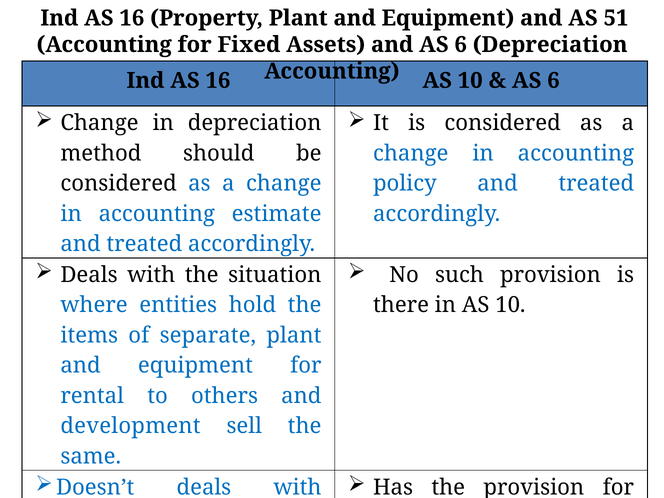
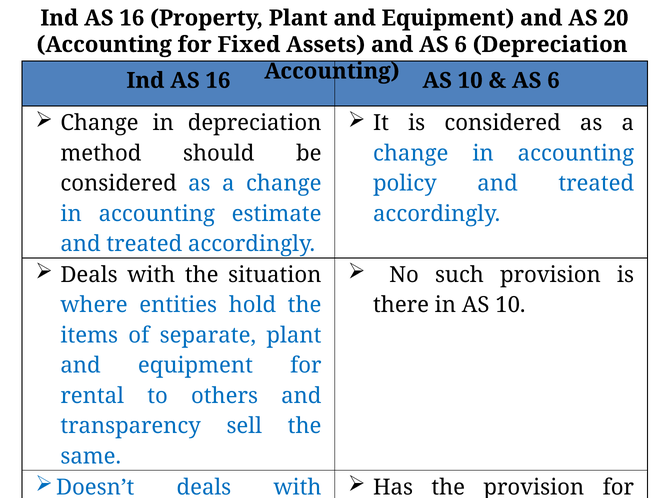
51: 51 -> 20 (616, 18)
development: development -> transparency (131, 426)
